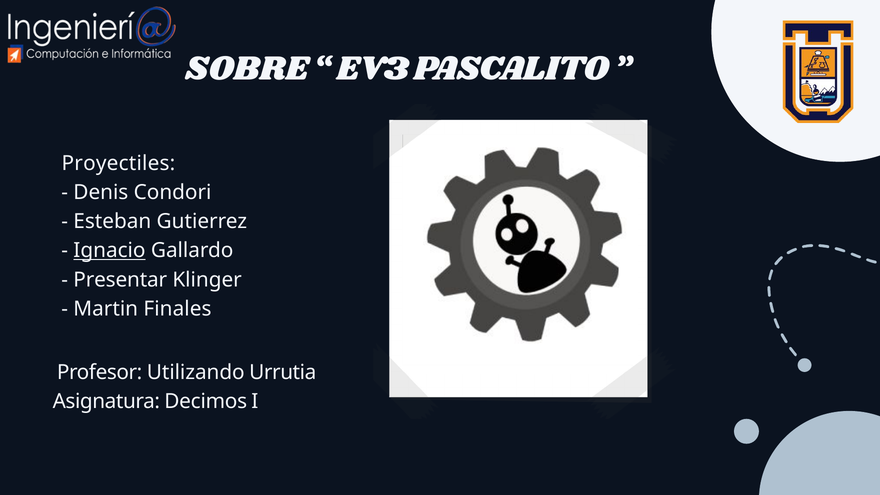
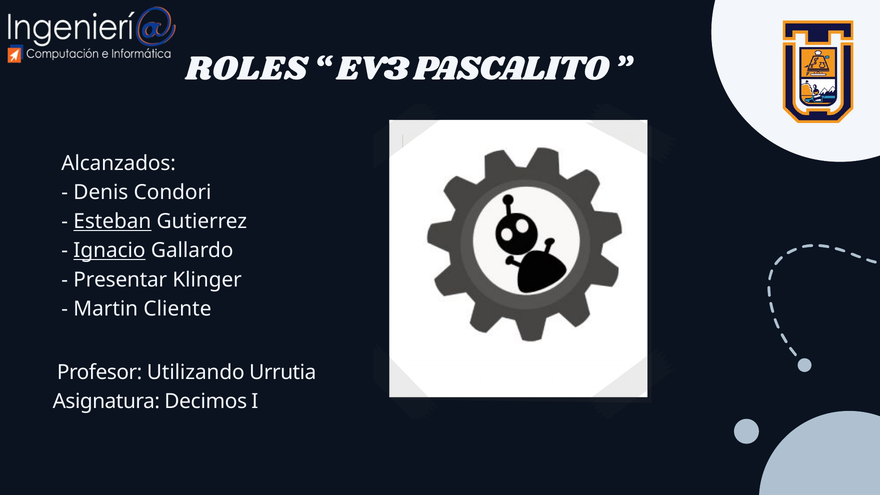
SOBRE: SOBRE -> ROLES (247, 68)
Proyectiles: Proyectiles -> Alcanzados (119, 163)
Esteban underline: none -> present (112, 222)
Finales: Finales -> Cliente (177, 309)
